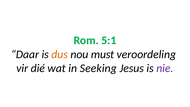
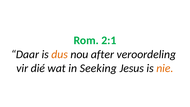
5:1: 5:1 -> 2:1 (109, 40)
must: must -> after (102, 54)
nie colour: purple -> orange (165, 68)
